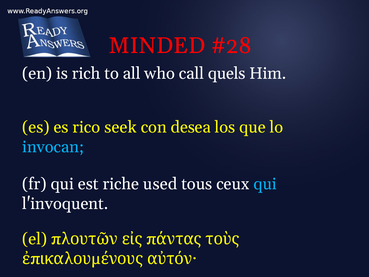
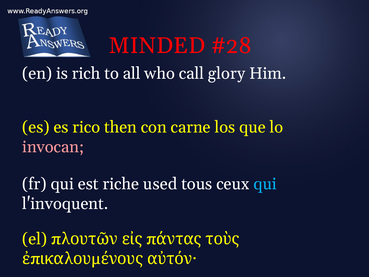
quels: quels -> glory (227, 74)
seek: seek -> then (121, 127)
desea: desea -> carne (191, 127)
invocan colour: light blue -> pink (53, 147)
